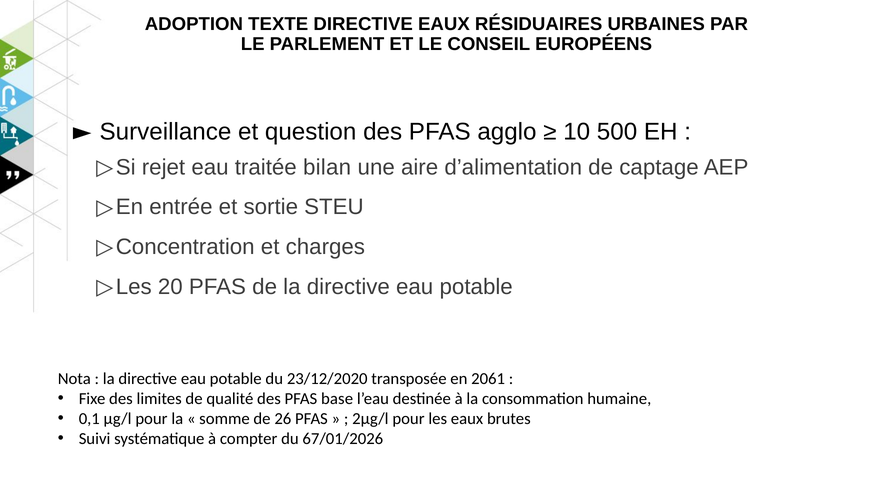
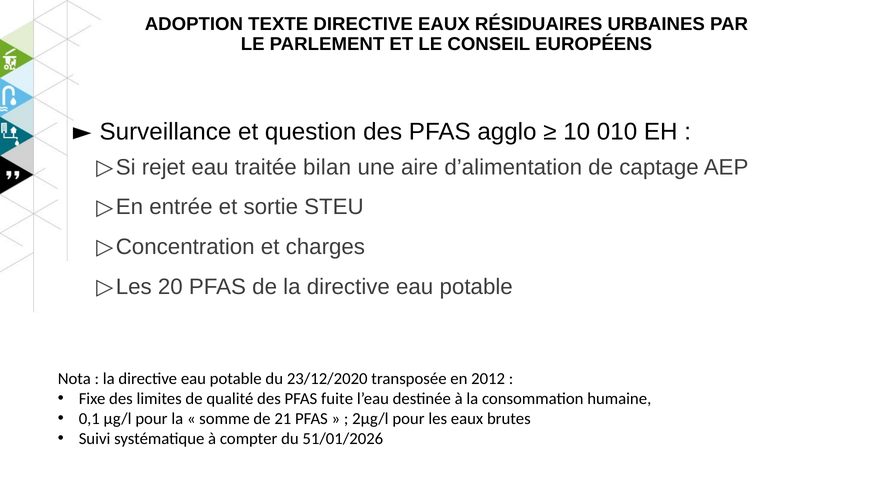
500: 500 -> 010 (617, 132)
2061: 2061 -> 2012 (488, 379)
base: base -> fuite (337, 399)
26: 26 -> 21 (283, 419)
67/01/2026: 67/01/2026 -> 51/01/2026 (343, 439)
